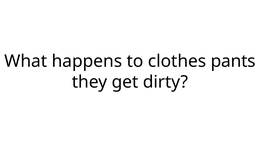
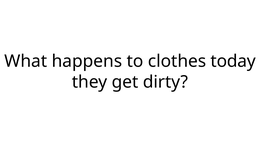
pants: pants -> today (233, 61)
